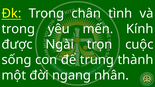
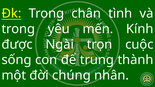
ngang: ngang -> chúng (71, 75)
